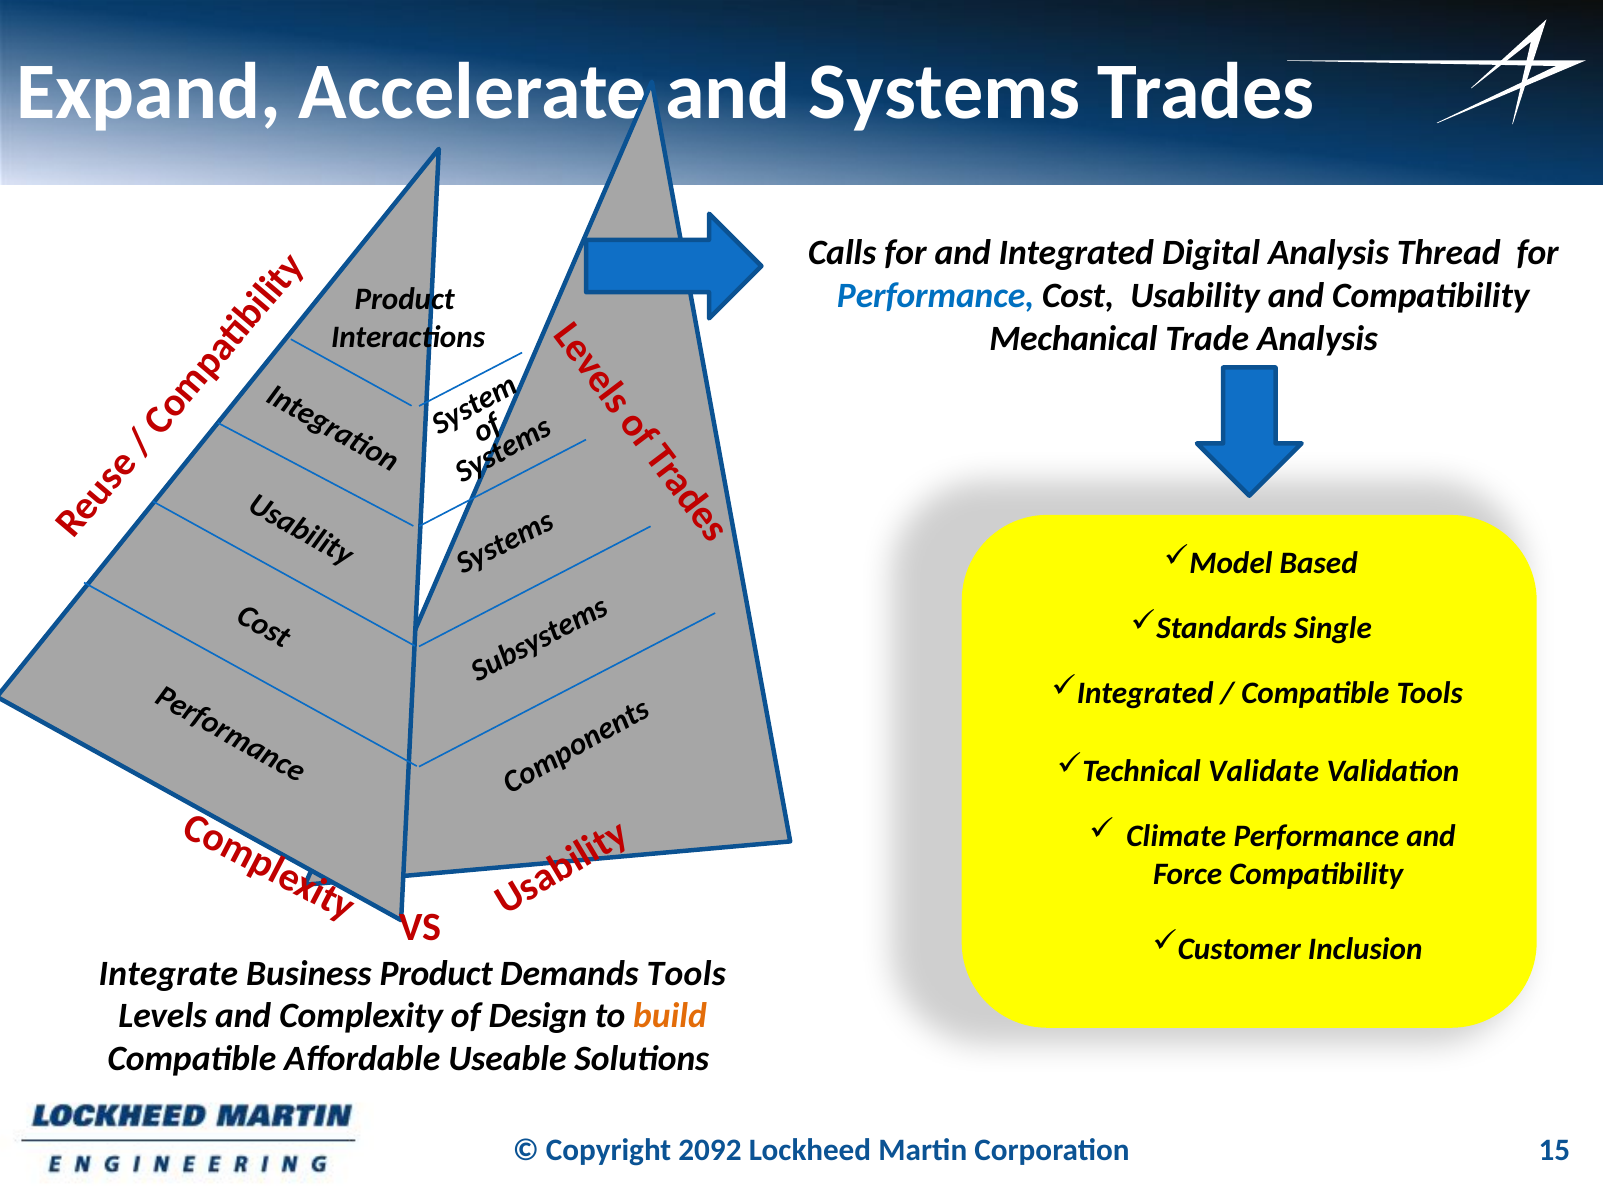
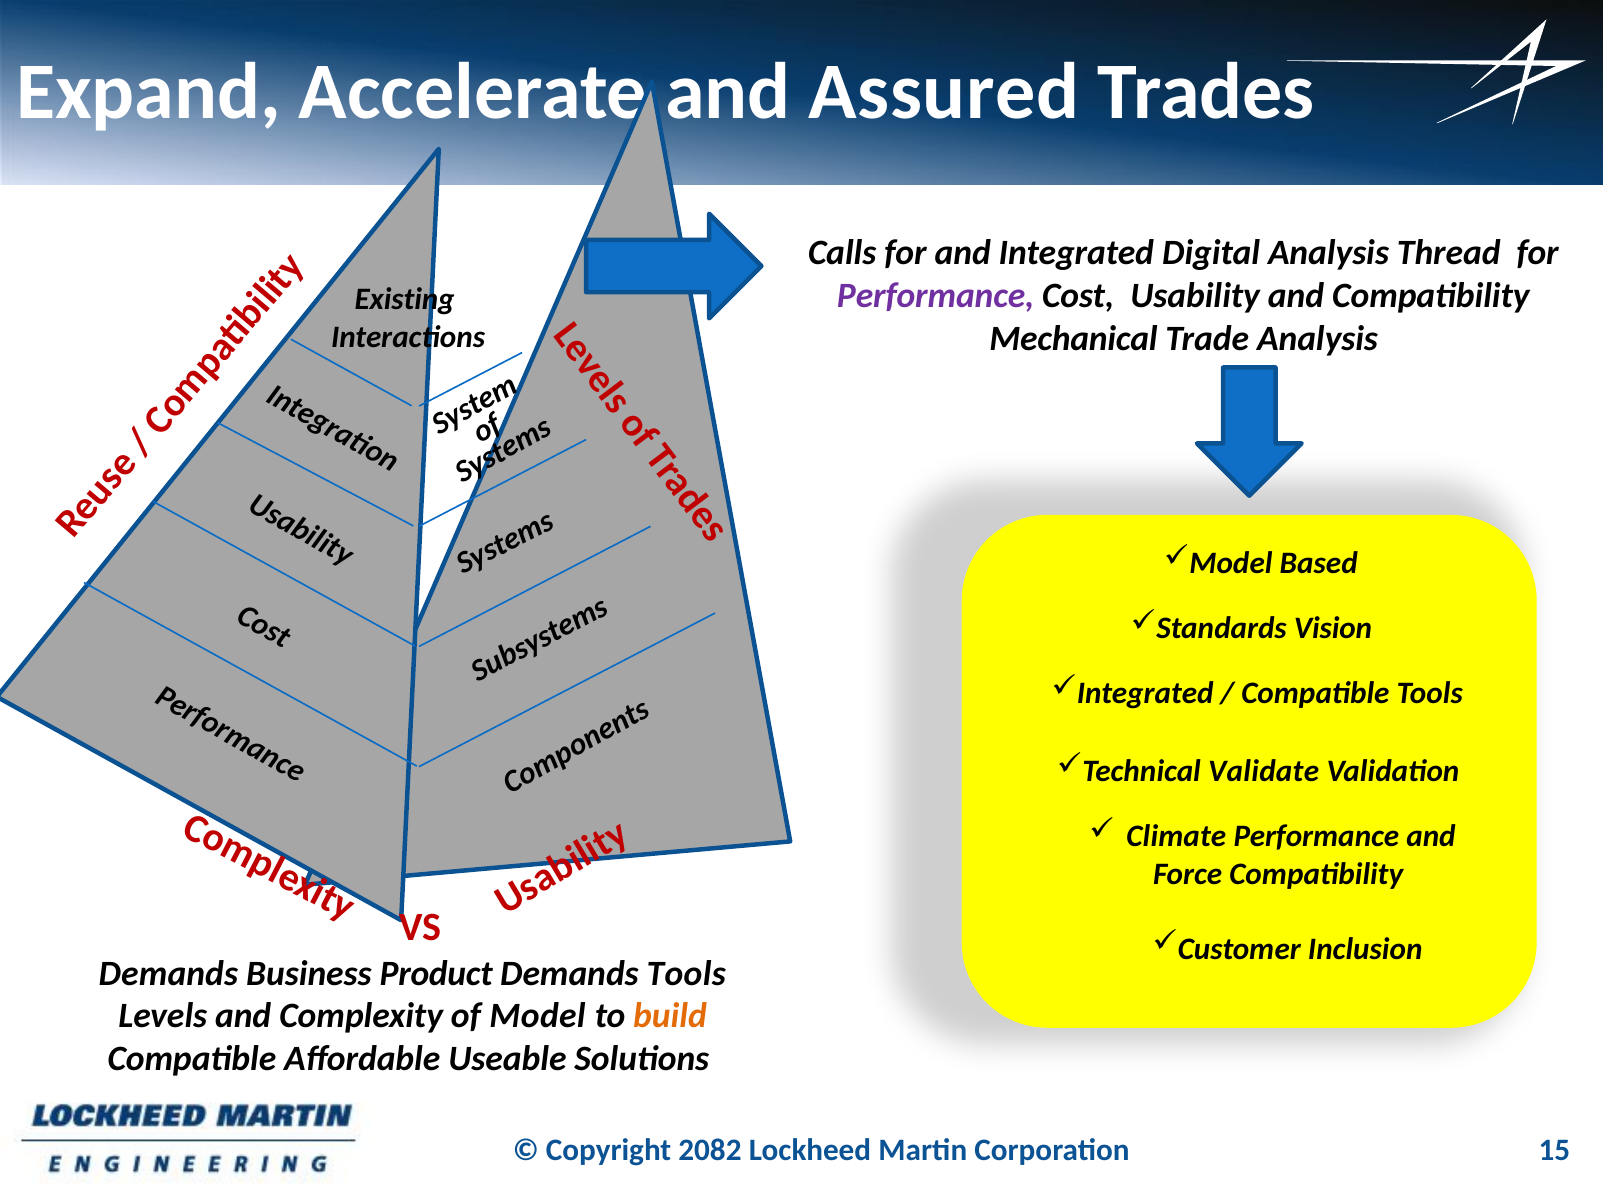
Systems: Systems -> Assured (944, 92)
Performance colour: blue -> purple (936, 296)
Product: Product -> Existing (405, 299)
Single: Single -> Vision (1333, 628)
Integrate: Integrate -> Demands (168, 974)
Design: Design -> Model (538, 1016)
2092: 2092 -> 2082 (710, 1151)
